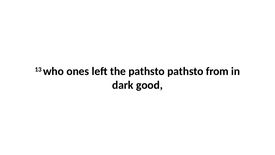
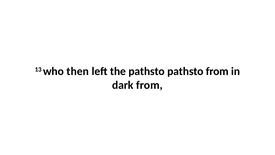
ones: ones -> then (78, 71)
dark good: good -> from (149, 85)
